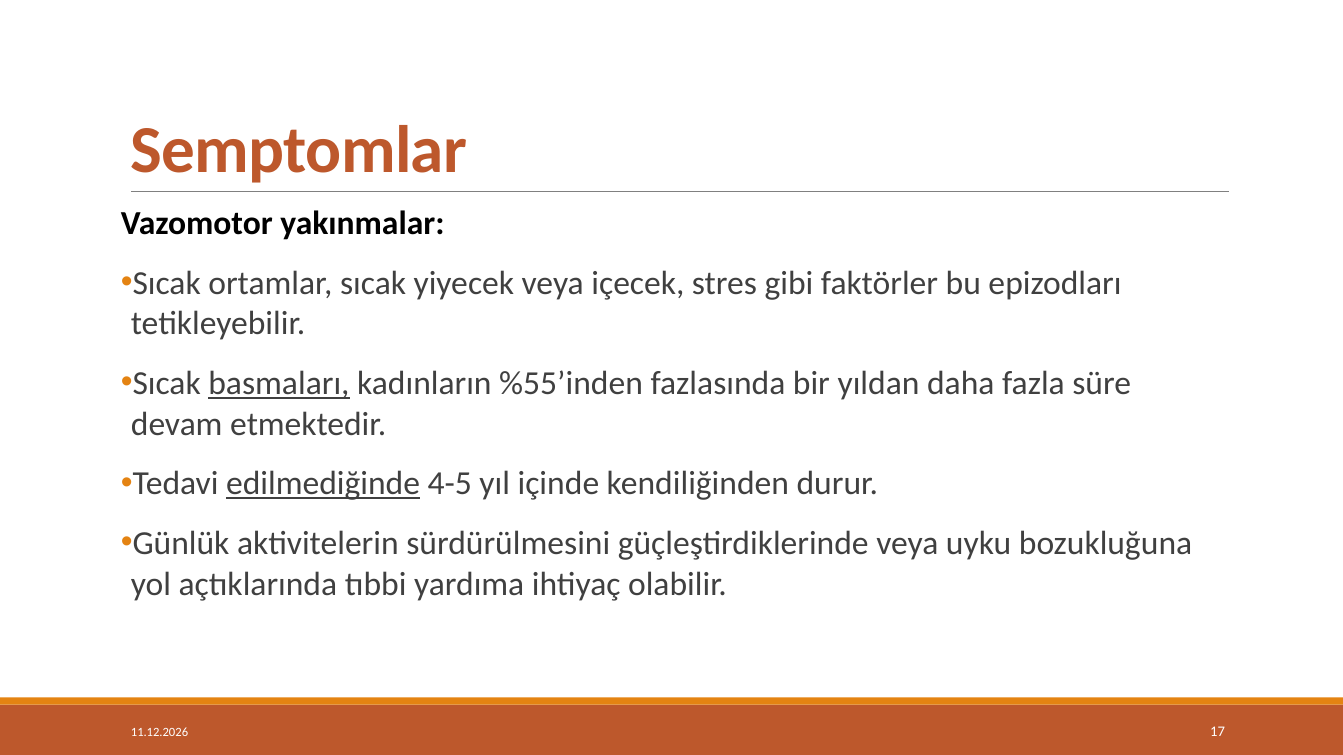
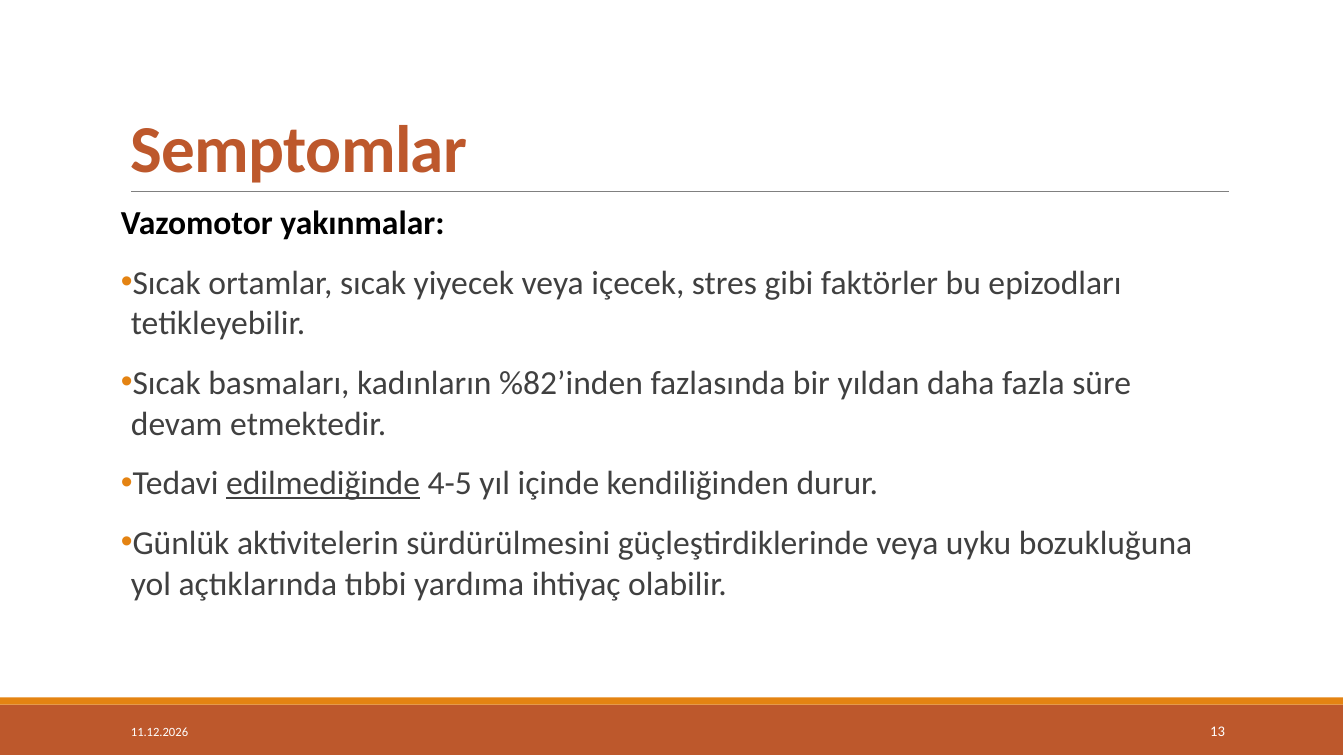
basmaları underline: present -> none (279, 384)
%55’inden: %55’inden -> %82’inden (571, 384)
17: 17 -> 13 (1218, 733)
